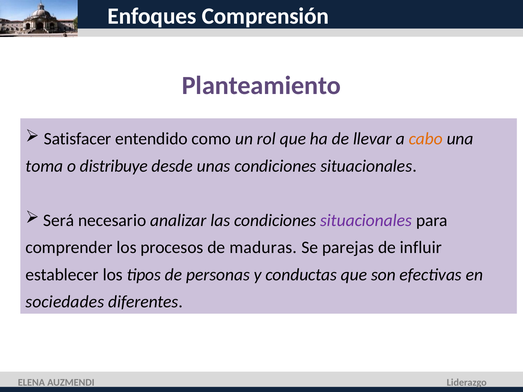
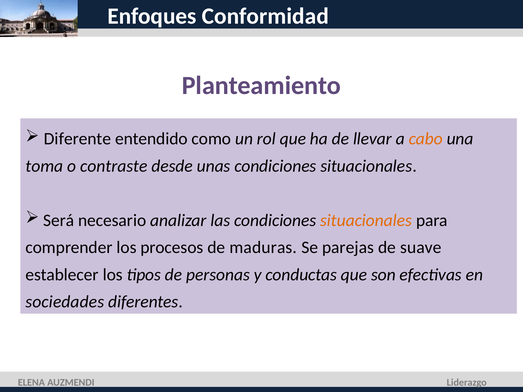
Comprensión: Comprensión -> Conformidad (265, 16)
Satisfacer: Satisfacer -> Diferente (78, 139)
distribuye: distribuye -> contraste (114, 166)
situacionales colour: purple -> orange (366, 221)
influir: influir -> suave (421, 248)
